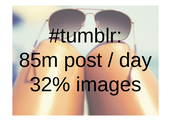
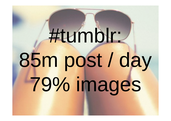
32%: 32% -> 79% (50, 85)
